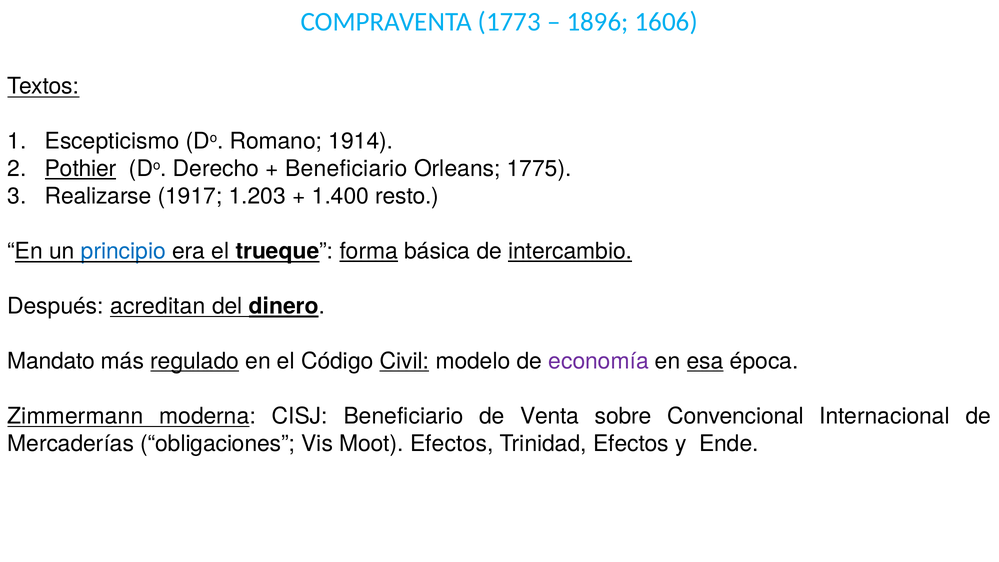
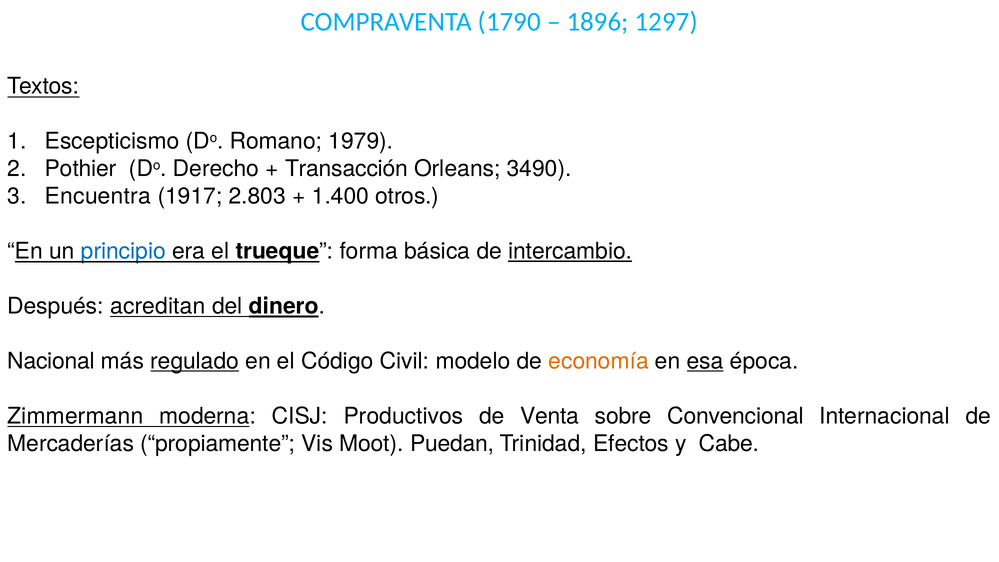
1773: 1773 -> 1790 (509, 22)
1606: 1606 -> 1297 (666, 22)
1914: 1914 -> 1979 (361, 141)
Pothier underline: present -> none (81, 169)
Beneficiario: Beneficiario -> Transacción (347, 169)
1775: 1775 -> 3490 (539, 169)
Realizarse: Realizarse -> Encuentra (98, 196)
1.203: 1.203 -> 2.803 (257, 196)
resto: resto -> otros (407, 196)
forma underline: present -> none (369, 251)
Mandato: Mandato -> Nacional (51, 361)
Civil underline: present -> none (404, 361)
economía colour: purple -> orange (599, 361)
CISJ Beneficiario: Beneficiario -> Productivos (403, 416)
obligaciones: obligaciones -> propiamente (218, 443)
Moot Efectos: Efectos -> Puedan (452, 443)
Ende: Ende -> Cabe (729, 443)
